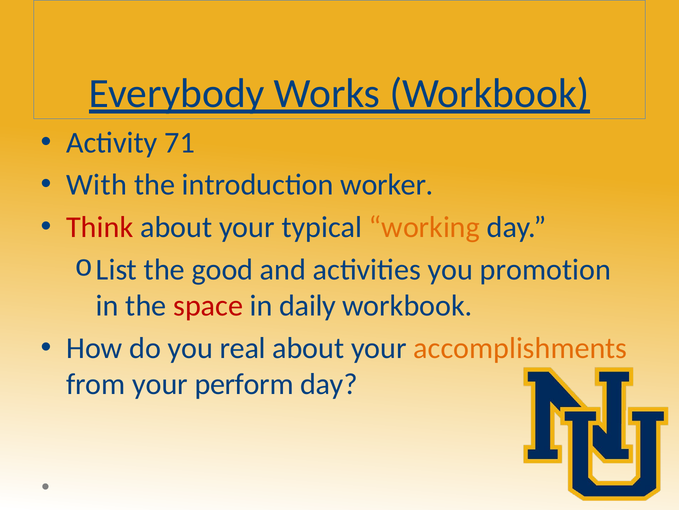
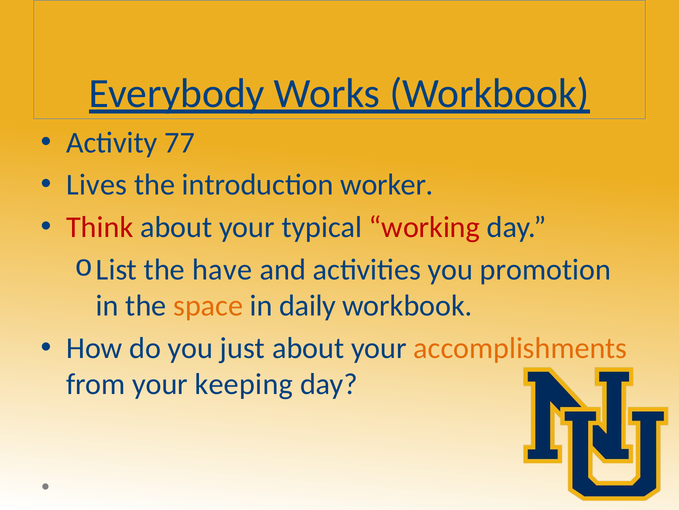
71: 71 -> 77 (180, 142)
With: With -> Lives (97, 185)
working colour: orange -> red (424, 227)
good: good -> have (222, 269)
space colour: red -> orange (208, 305)
real: real -> just (242, 348)
perform: perform -> keeping (244, 384)
